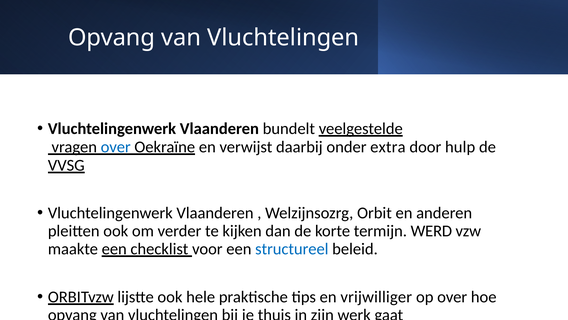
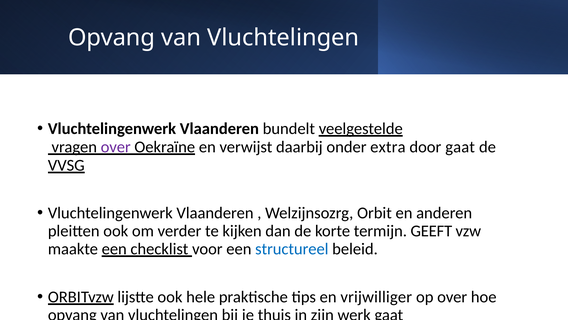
over colour: blue -> purple (116, 147)
door hulp: hulp -> gaat (460, 147)
WERD: WERD -> GEEFT (431, 231)
